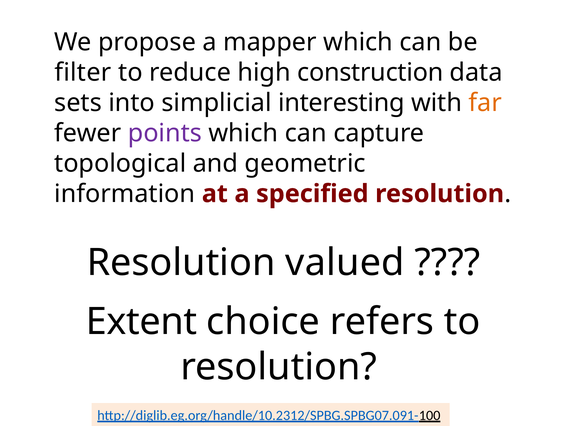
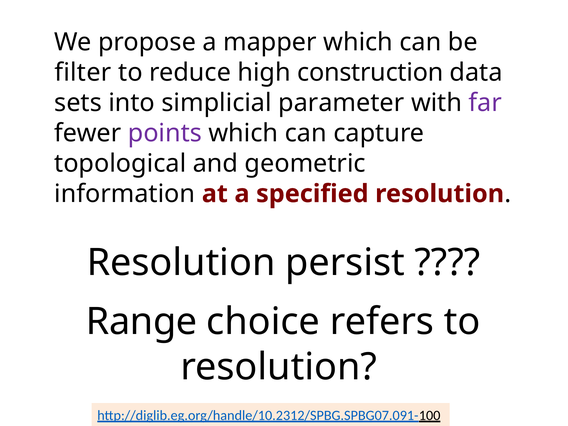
interesting: interesting -> parameter (341, 103)
far colour: orange -> purple (485, 103)
valued: valued -> persist (345, 263)
Extent: Extent -> Range (142, 322)
